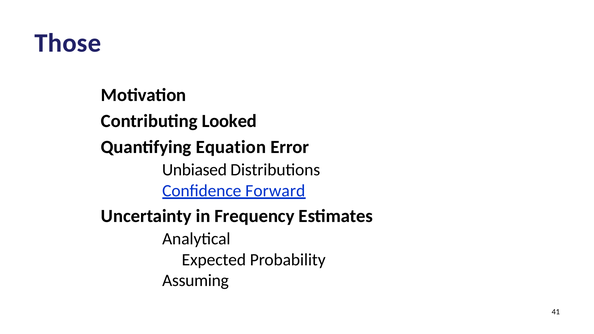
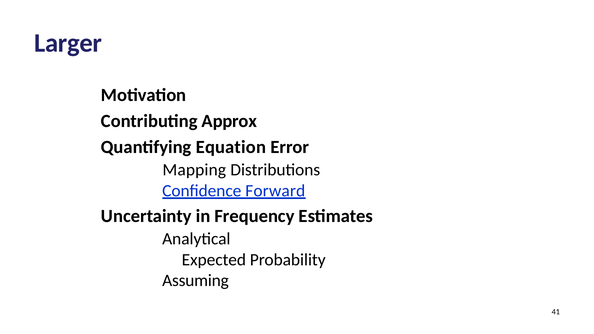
Those: Those -> Larger (68, 43)
Looked: Looked -> Approx (229, 121)
Unbiased: Unbiased -> Mapping (194, 170)
